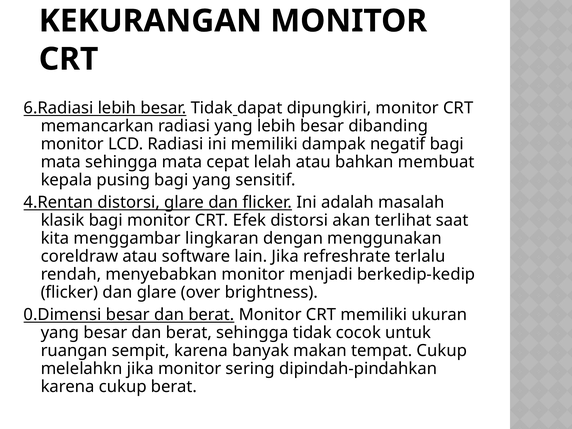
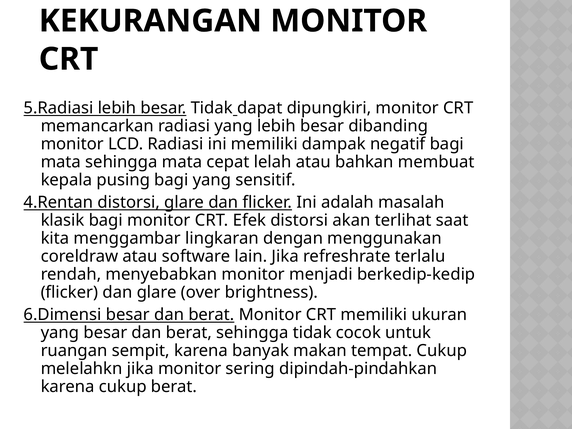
6.Radiasi: 6.Radiasi -> 5.Radiasi (58, 108)
0.Dimensi: 0.Dimensi -> 6.Dimensi (63, 315)
